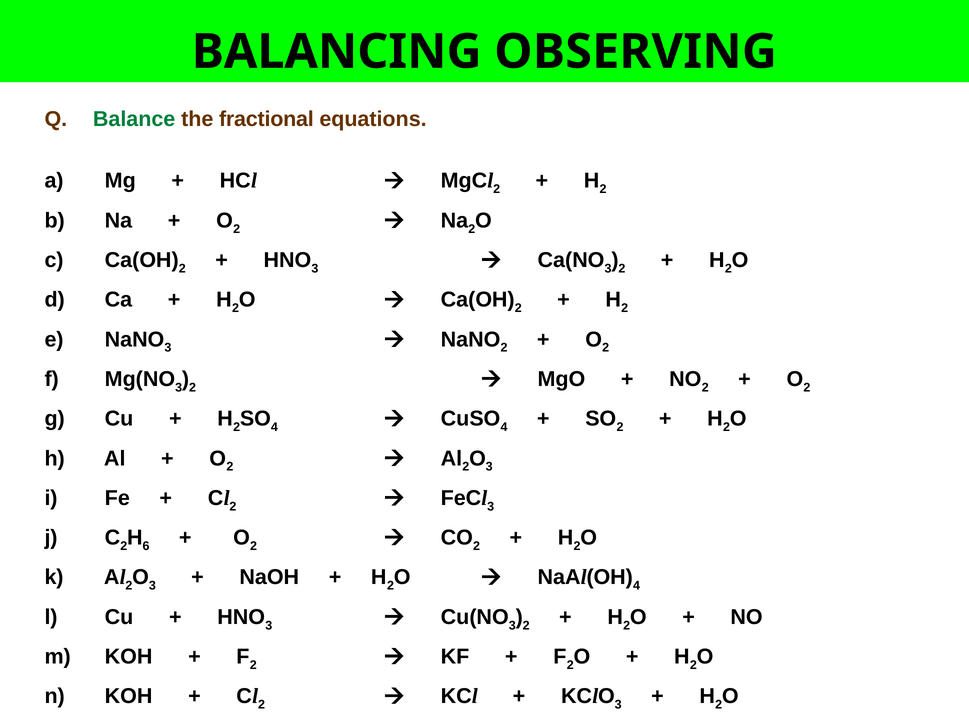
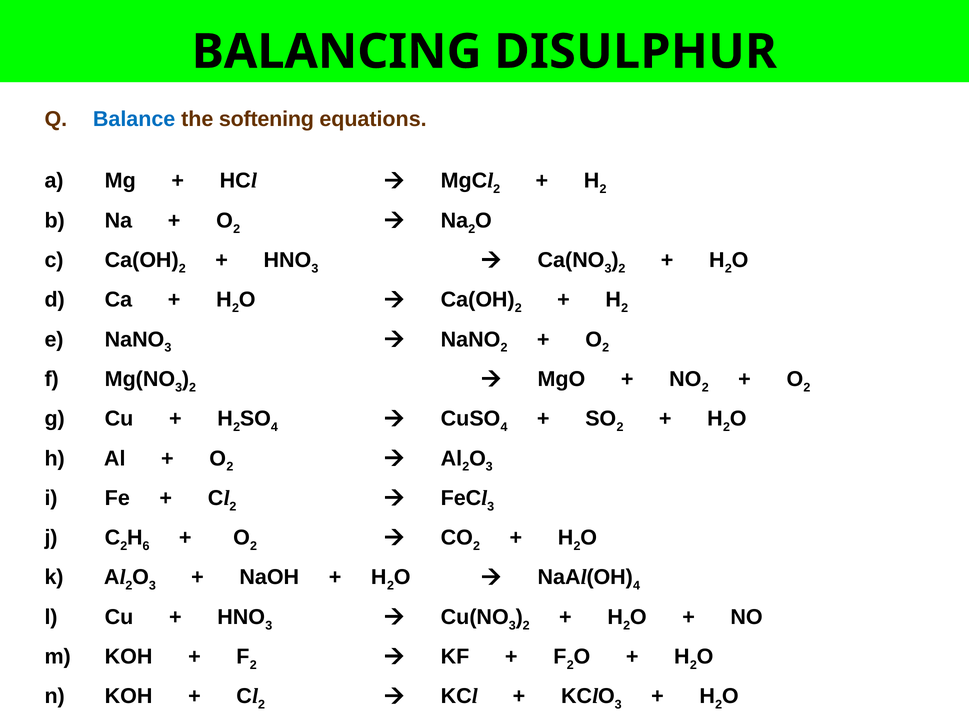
OBSERVING: OBSERVING -> DISULPHUR (636, 52)
Balance colour: green -> blue (134, 119)
fractional: fractional -> softening (266, 119)
